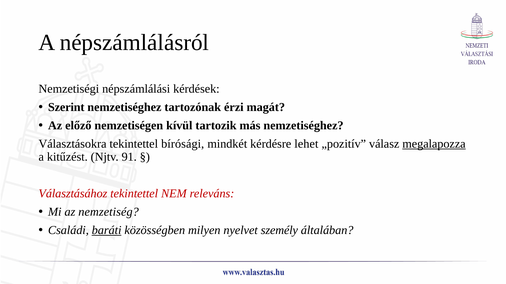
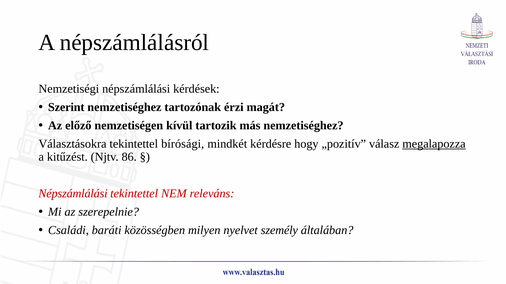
lehet: lehet -> hogy (306, 144)
91: 91 -> 86 (129, 157)
Választásához: Választásához -> Népszámlálási (73, 194)
nemzetiség: nemzetiség -> szerepelnie (109, 212)
baráti underline: present -> none (107, 231)
